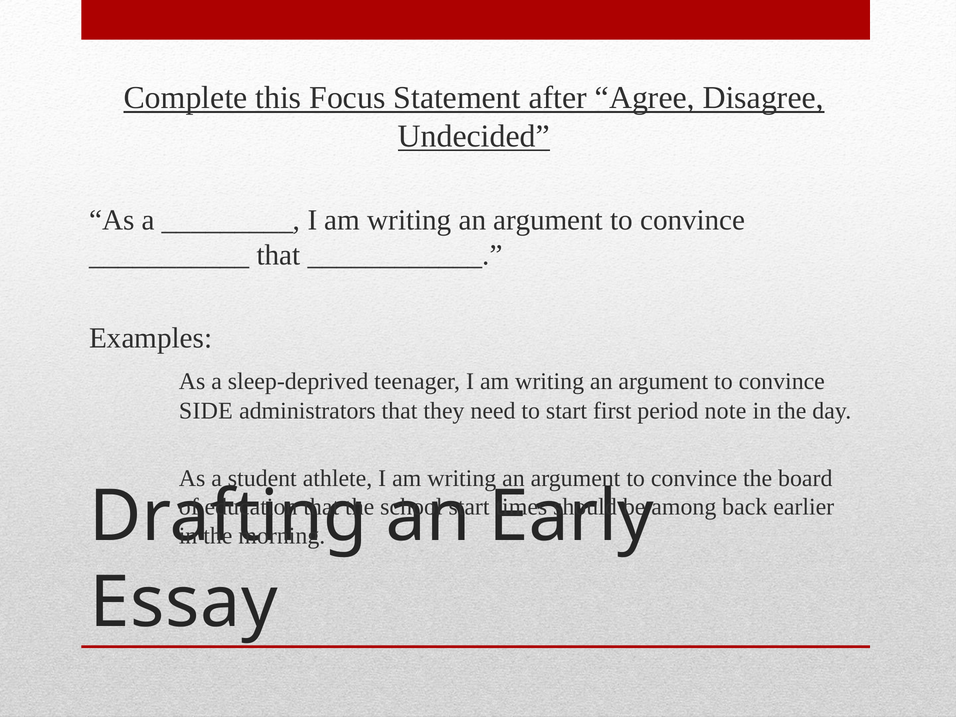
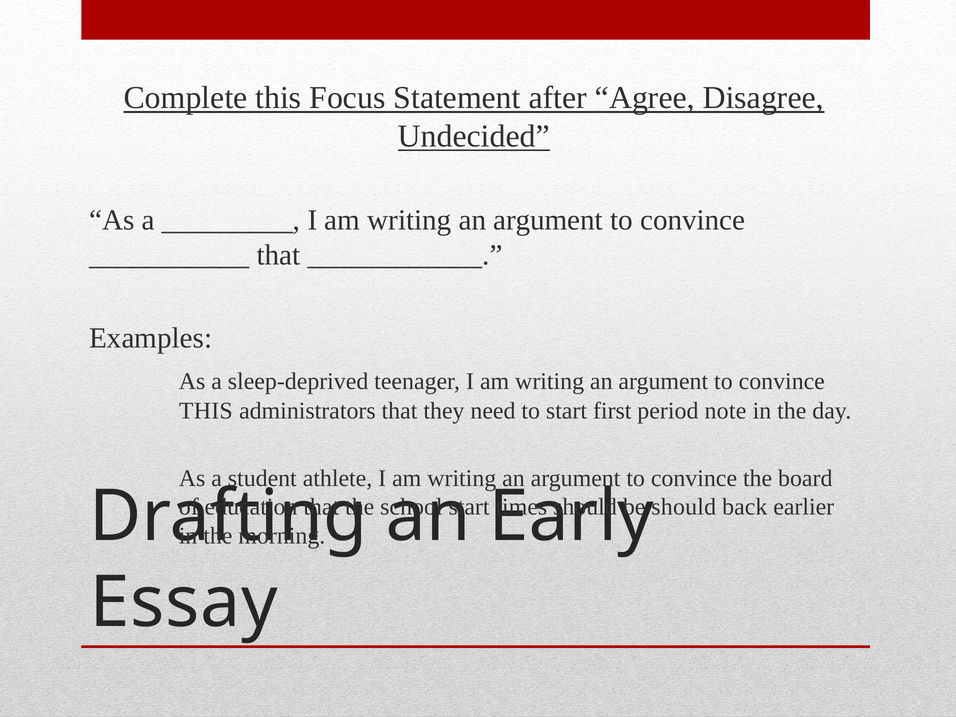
SIDE: SIDE -> THIS (206, 411)
among: among -> should (684, 507)
